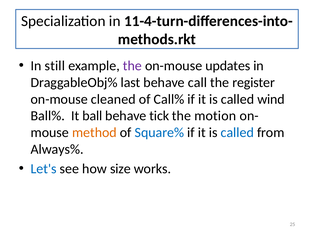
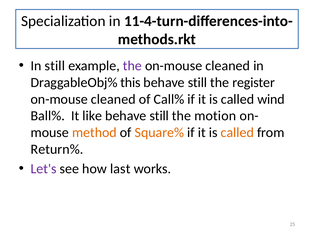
updates: updates -> cleaned (228, 66)
last: last -> this (131, 83)
call: call -> still (197, 83)
ball: ball -> like (92, 116)
tick: tick -> still (159, 116)
Square% colour: blue -> orange (159, 133)
called colour: blue -> orange (237, 133)
Always%: Always% -> Return% (57, 150)
Let's colour: blue -> purple (44, 169)
size: size -> last (120, 169)
